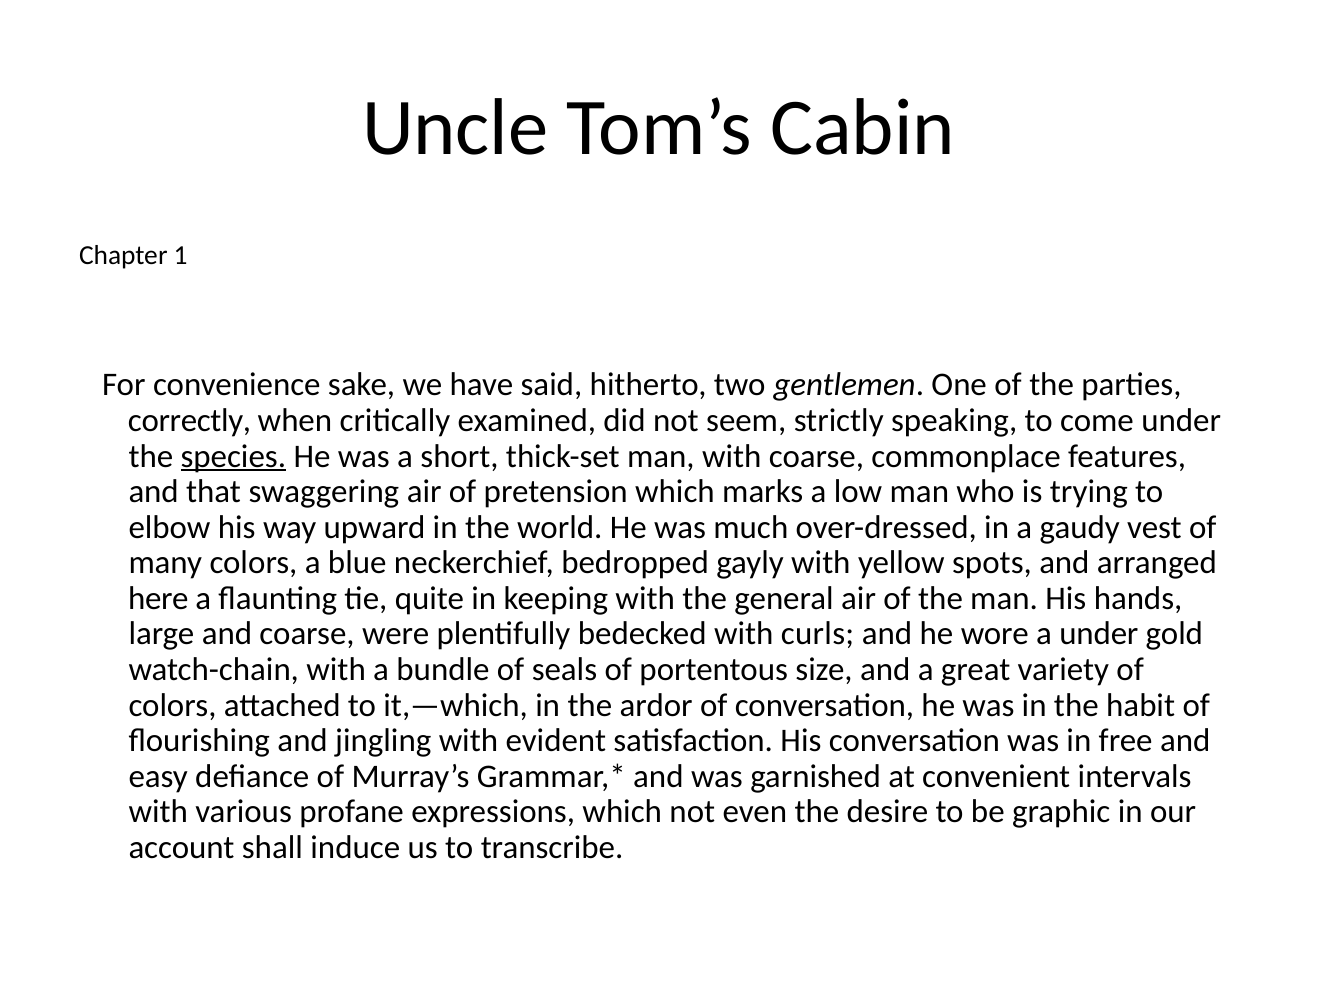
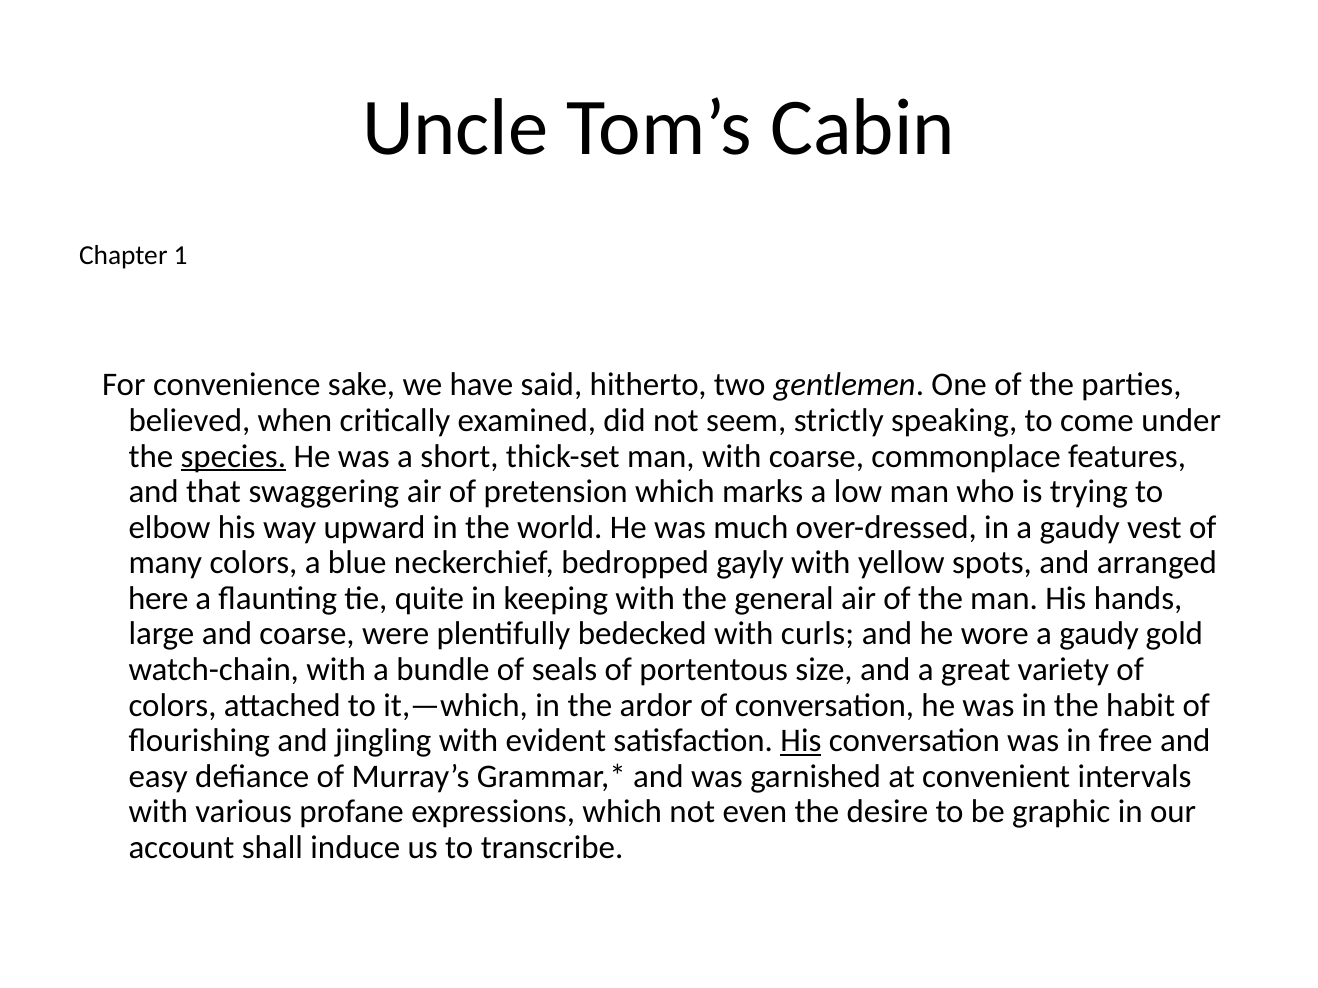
correctly: correctly -> believed (189, 421)
wore a under: under -> gaudy (1099, 634)
His underline: none -> present (801, 741)
